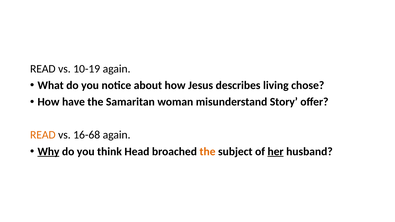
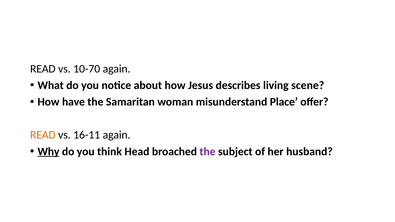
10-19: 10-19 -> 10-70 (87, 69)
chose: chose -> scene (308, 85)
Story: Story -> Place (284, 102)
16-68: 16-68 -> 16-11 (87, 135)
the colour: orange -> purple (208, 152)
her underline: present -> none (276, 152)
